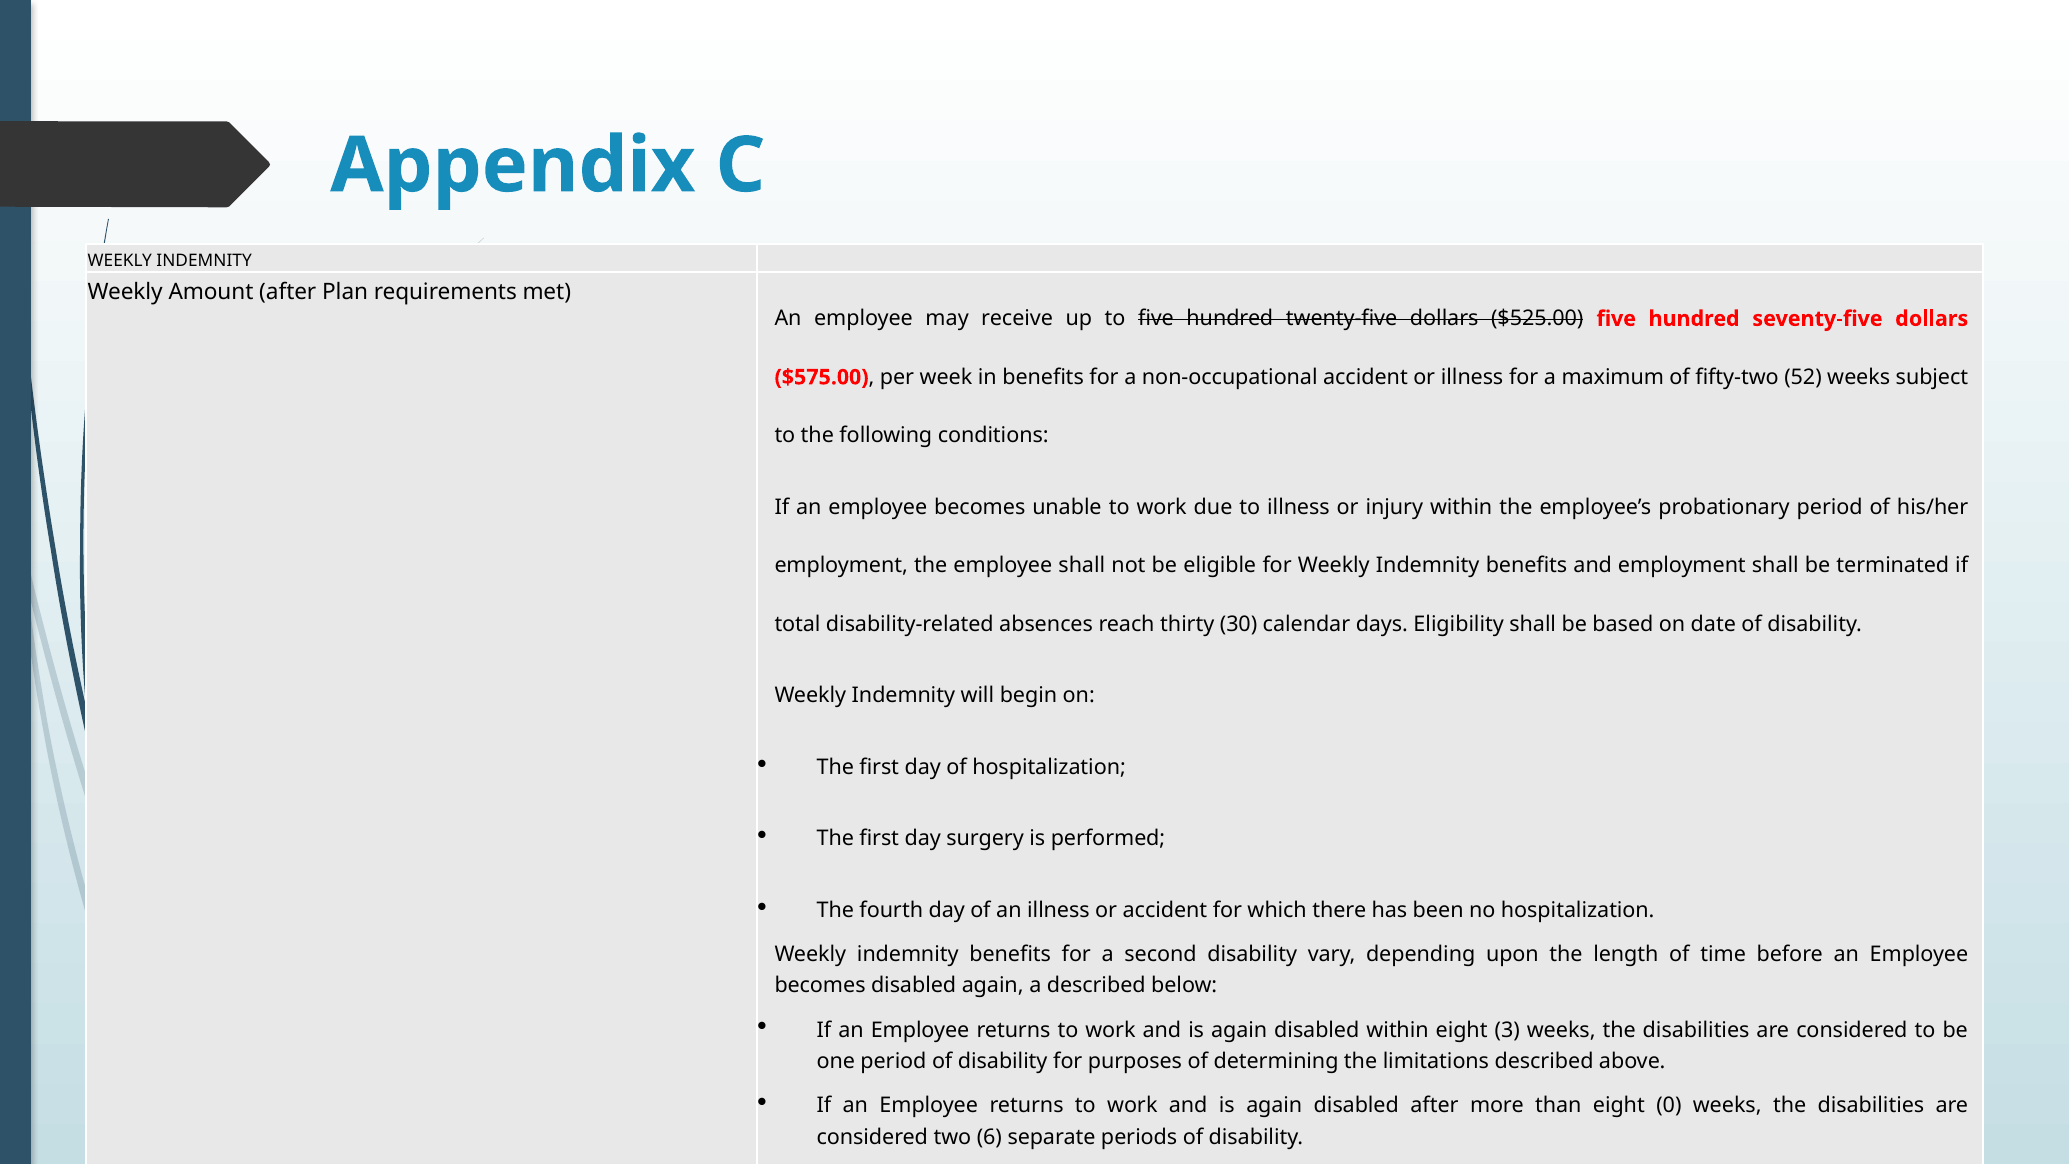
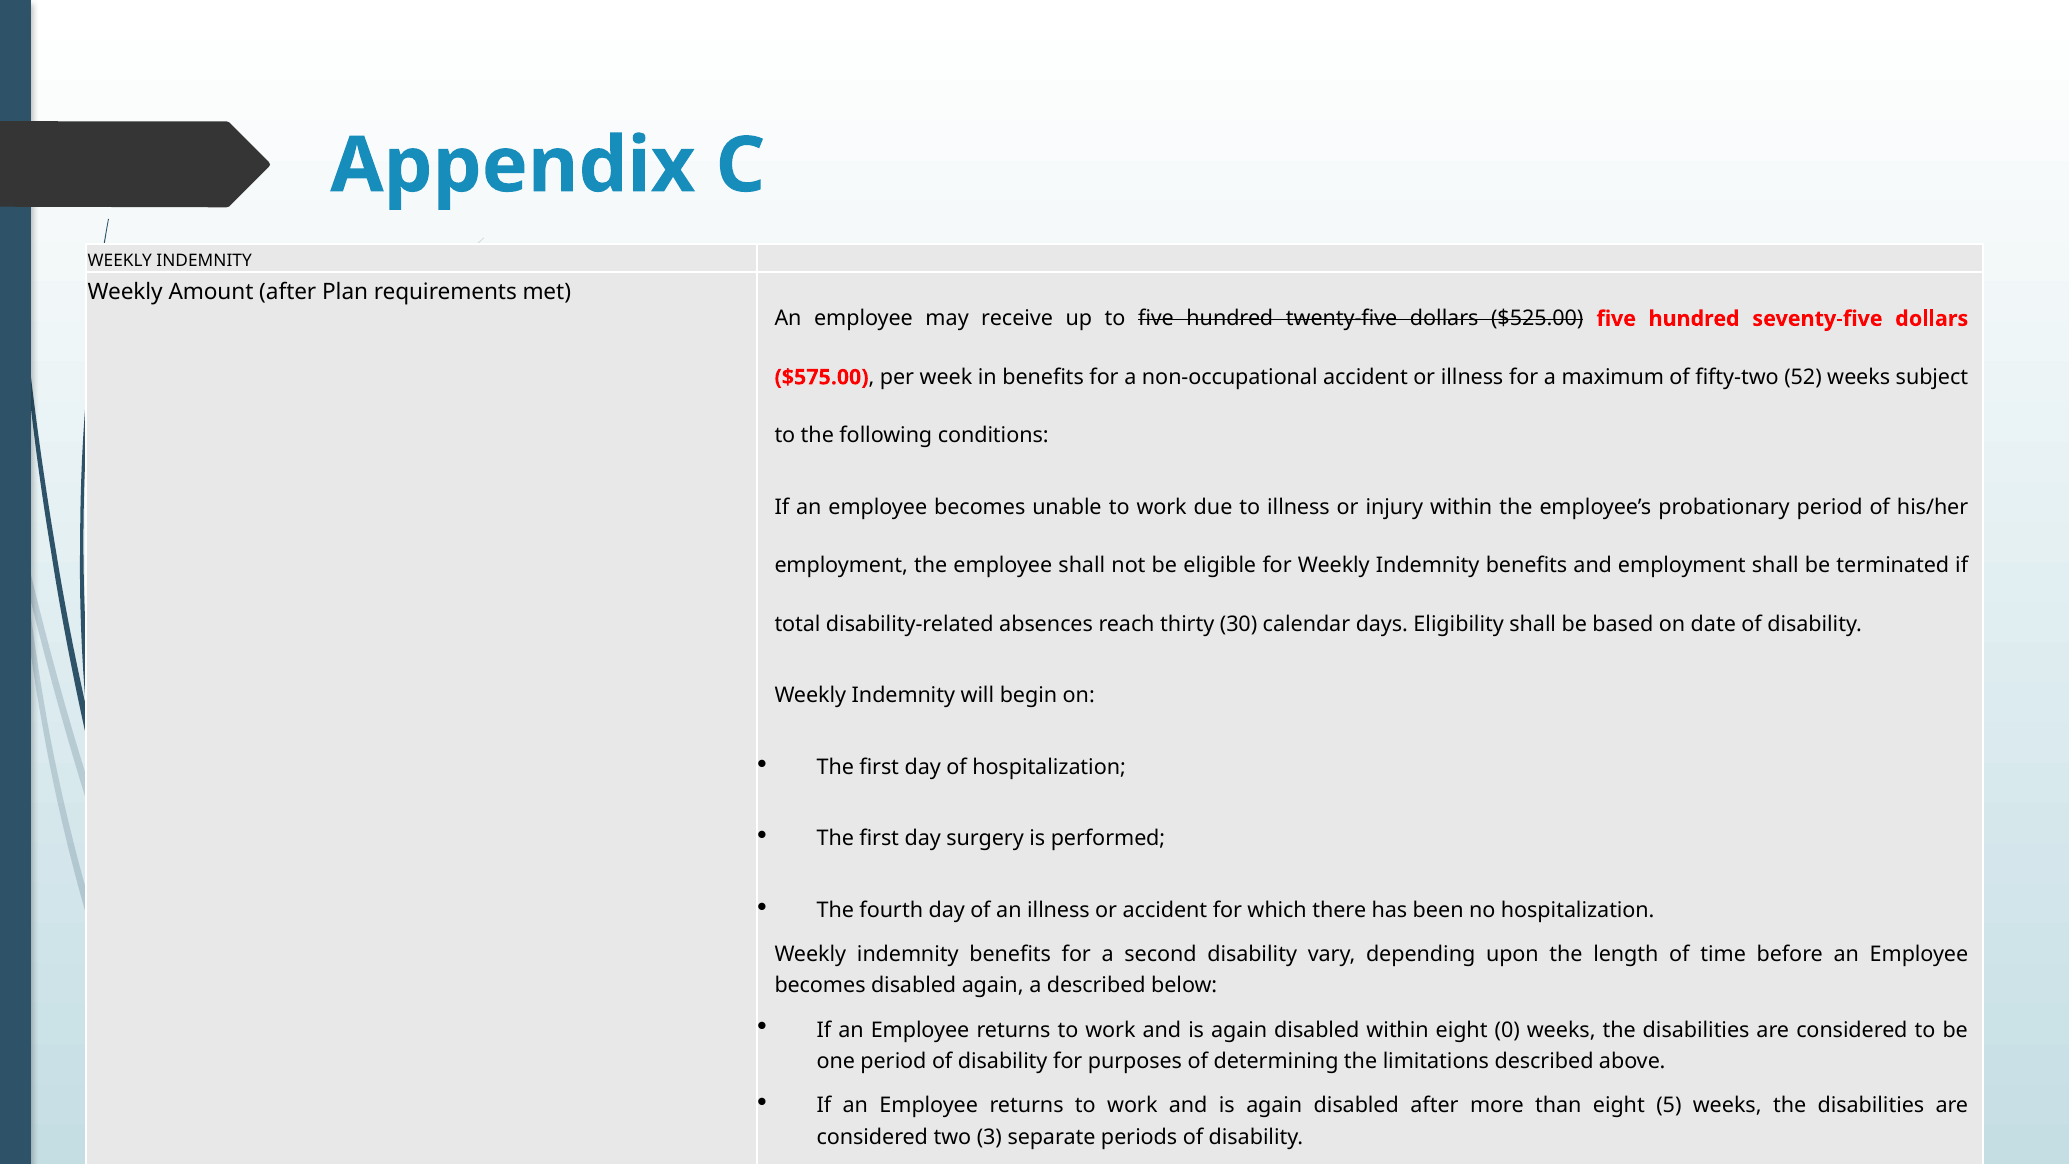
3: 3 -> 0 (1507, 1030)
0: 0 -> 5 (1669, 1105)
6: 6 -> 3 (989, 1137)
